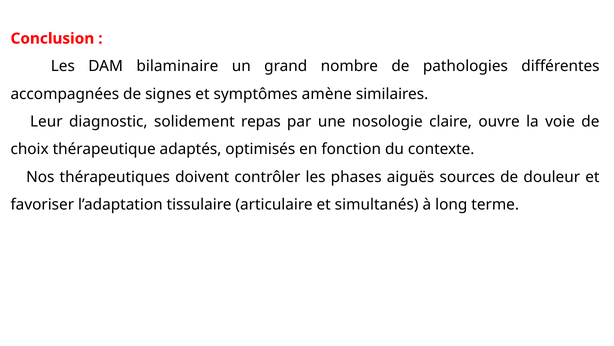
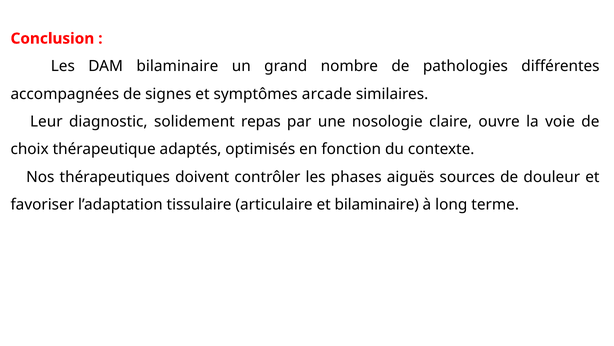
amène: amène -> arcade (327, 94)
et simultanés: simultanés -> bilaminaire (377, 204)
